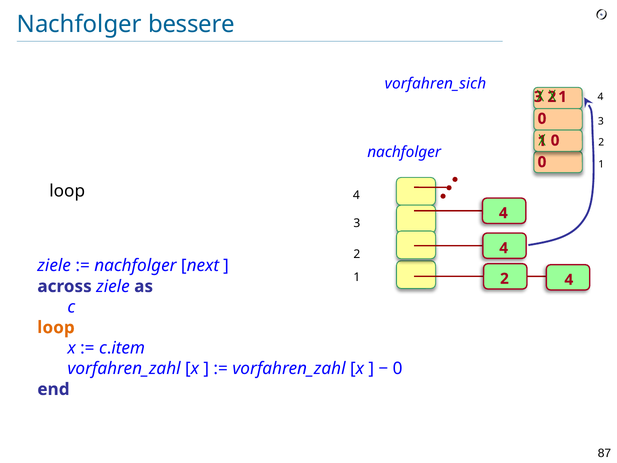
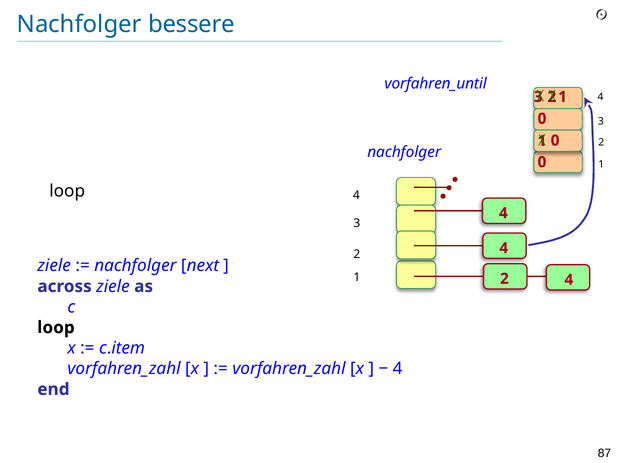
vorfahren_sich: vorfahren_sich -> vorfahren_until (436, 84)
loop colour: orange -> black (56, 327)
0: 0 -> 4 (398, 369)
